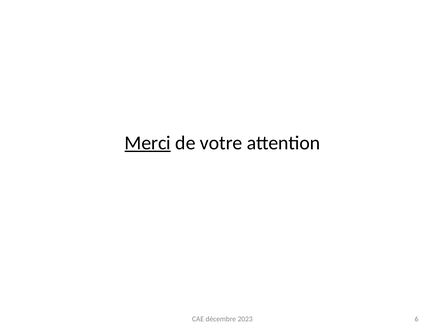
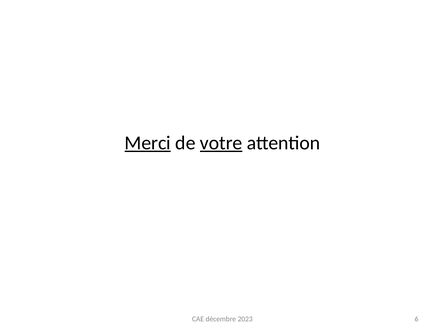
votre underline: none -> present (221, 143)
